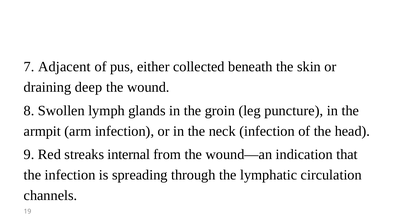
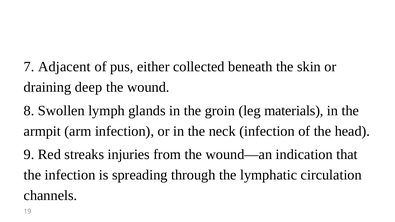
puncture: puncture -> materials (294, 111)
internal: internal -> injuries (129, 155)
